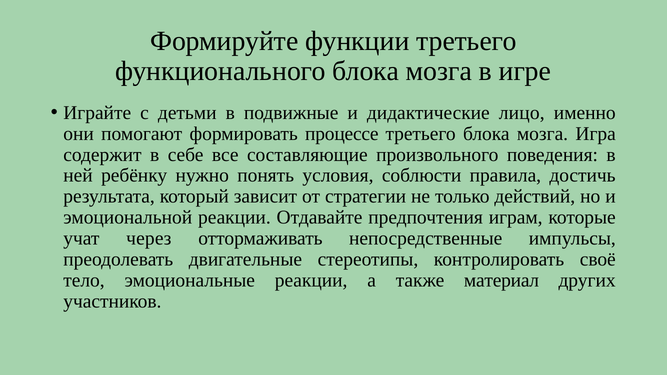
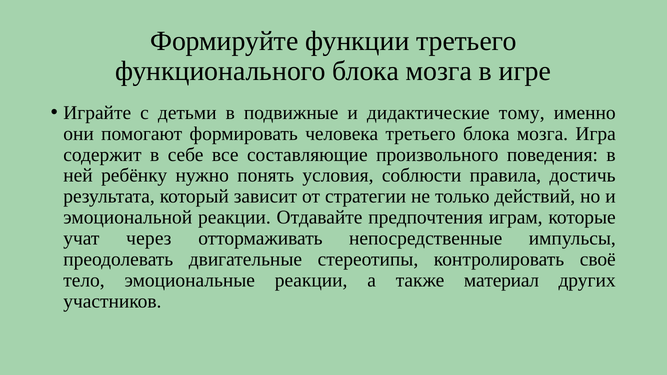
лицо: лицо -> тому (522, 113)
процессе: процессе -> человека (342, 134)
